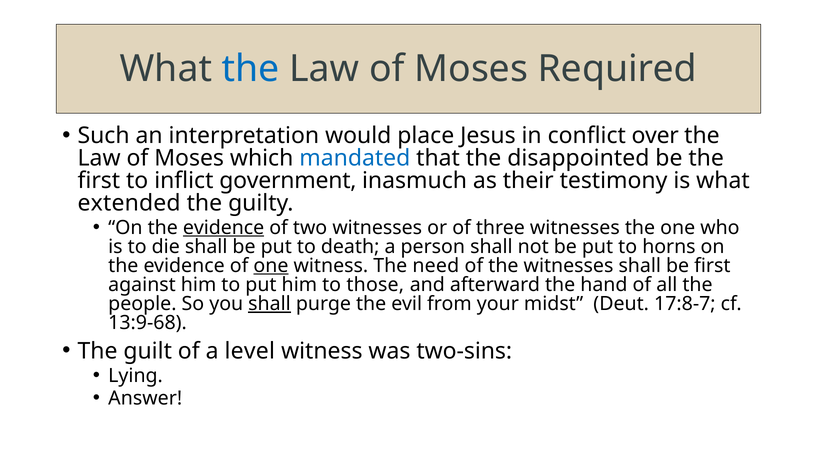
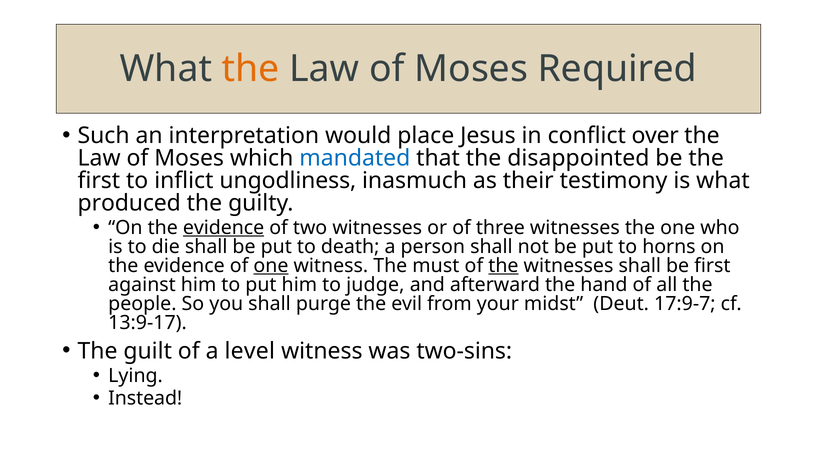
the colour: blue -> orange (251, 69)
government: government -> ungodliness (288, 180)
extended: extended -> produced (129, 203)
need: need -> must (436, 265)
the underline: none -> present (503, 265)
those: those -> judge (375, 284)
shall underline: present -> none (269, 303)
17:8-7: 17:8-7 -> 17:9-7 (685, 303)
13:9-68: 13:9-68 -> 13:9-17 (148, 322)
Answer: Answer -> Instead (145, 398)
